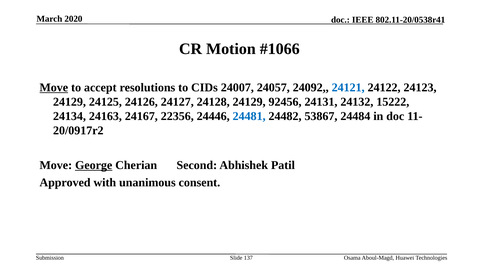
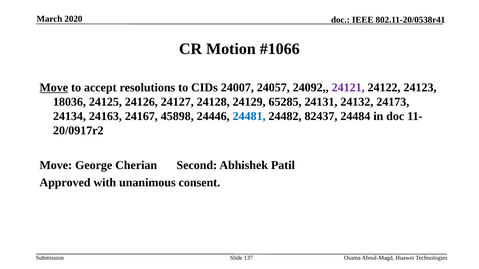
24121 colour: blue -> purple (348, 88)
24129: 24129 -> 18036 (69, 102)
92456: 92456 -> 65285 (285, 102)
15222: 15222 -> 24173 (393, 102)
22356: 22356 -> 45898 (177, 116)
53867: 53867 -> 82437 (321, 116)
George underline: present -> none (94, 166)
